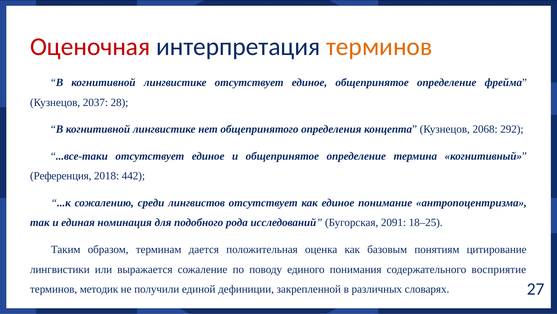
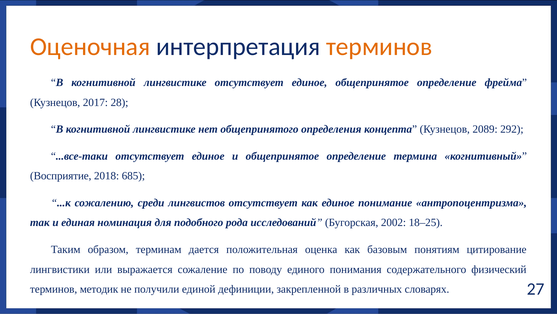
Оценочная colour: red -> orange (90, 46)
2037: 2037 -> 2017 (95, 102)
2068: 2068 -> 2089 (485, 129)
Референция: Референция -> Восприятие (61, 176)
442: 442 -> 685 (133, 176)
2091: 2091 -> 2002 (394, 222)
восприятие: восприятие -> физический (499, 269)
